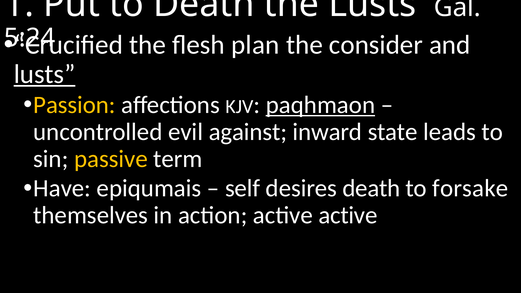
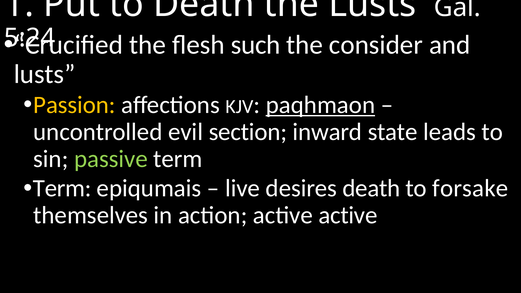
plan: plan -> such (256, 45)
lusts underline: present -> none (45, 74)
against: against -> section (248, 132)
passive colour: yellow -> light green (111, 159)
Have: Have -> Term (62, 188)
self: self -> live (243, 188)
